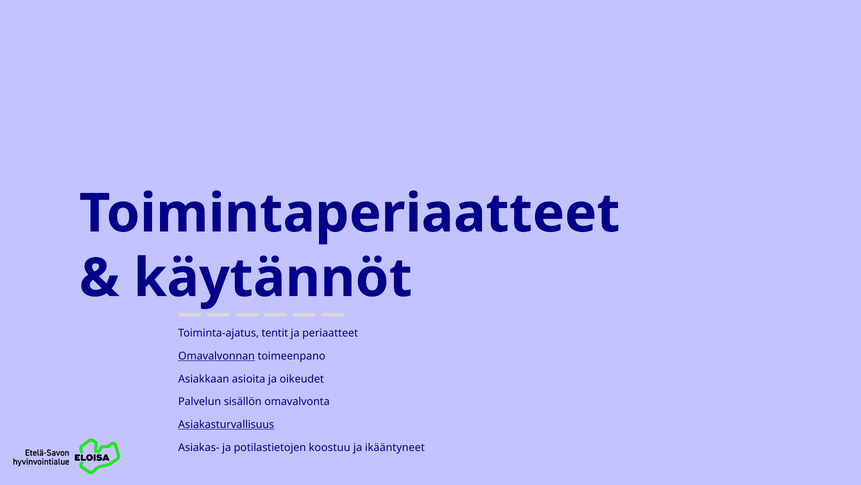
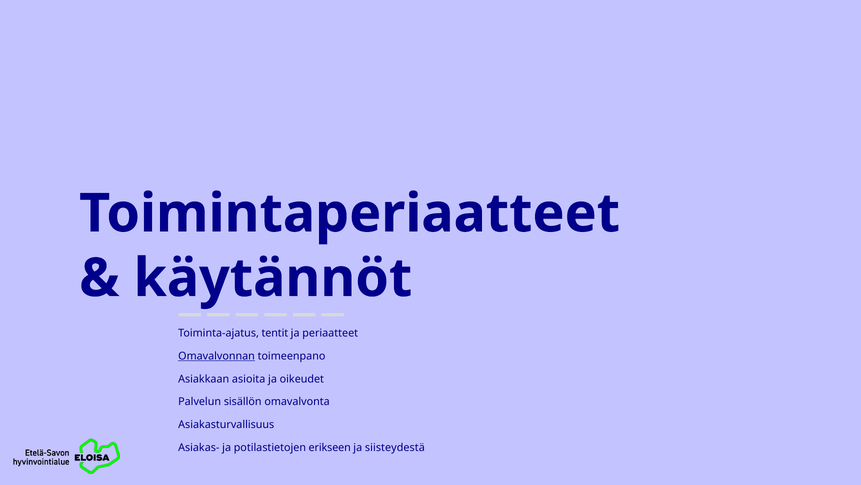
Asiakasturvallisuus underline: present -> none (226, 424)
koostuu: koostuu -> erikseen (330, 447)
ikääntyneet: ikääntyneet -> siisteydestä (395, 447)
